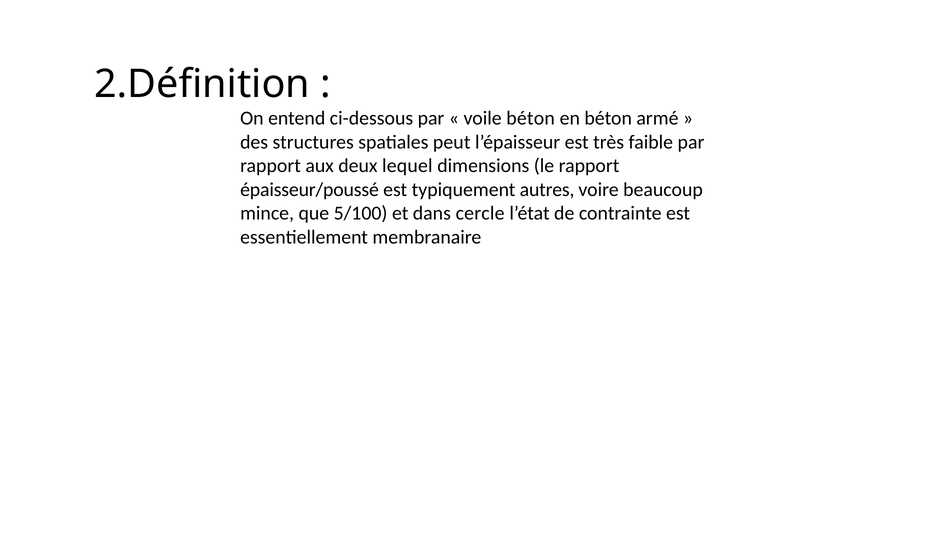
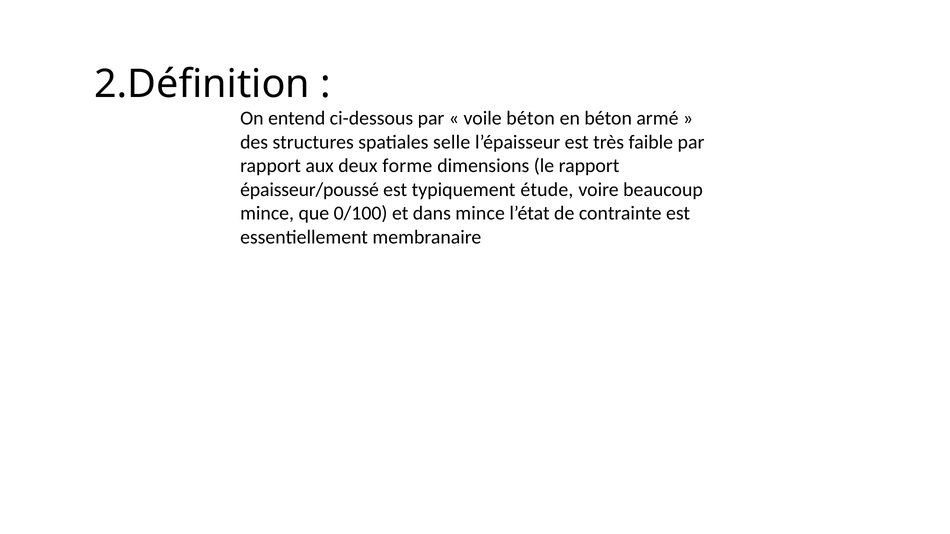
peut: peut -> selle (452, 142)
lequel: lequel -> forme (407, 166)
autres: autres -> étude (547, 190)
5/100: 5/100 -> 0/100 (361, 213)
dans cercle: cercle -> mince (480, 213)
